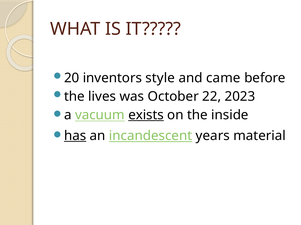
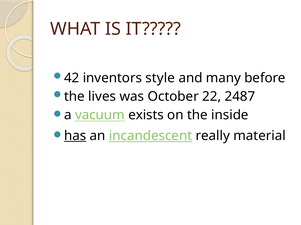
20: 20 -> 42 (72, 78)
came: came -> many (223, 78)
2023: 2023 -> 2487 (240, 97)
exists underline: present -> none (146, 115)
years: years -> really (213, 136)
